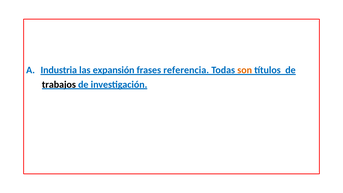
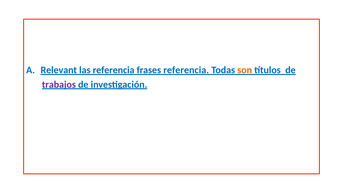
Industria: Industria -> Relevant (59, 70)
las expansión: expansión -> referencia (114, 70)
trabajos colour: black -> purple (59, 84)
